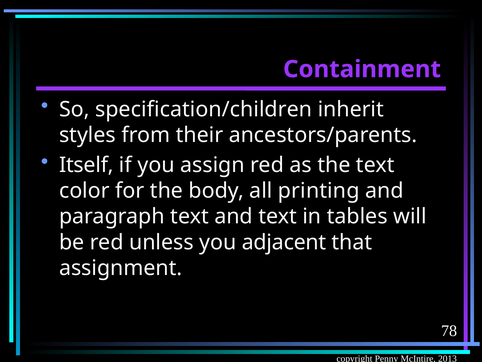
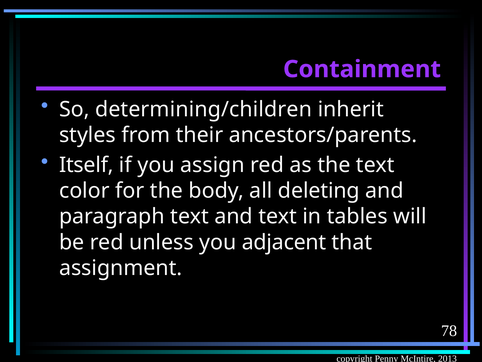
specification/children: specification/children -> determining/children (204, 109)
printing: printing -> deleting (319, 191)
